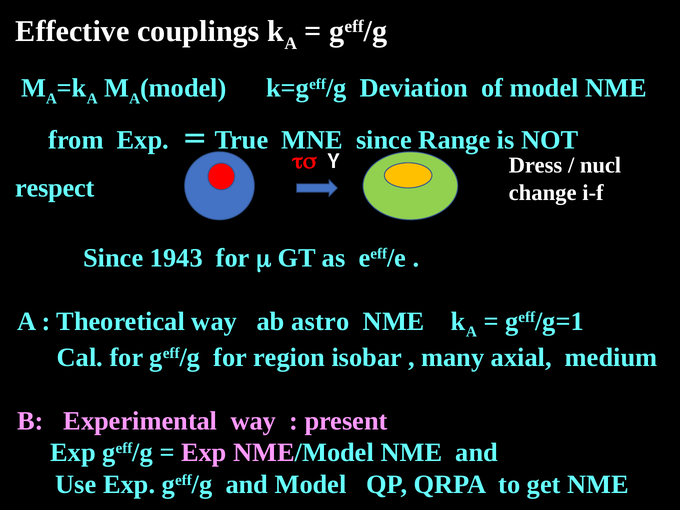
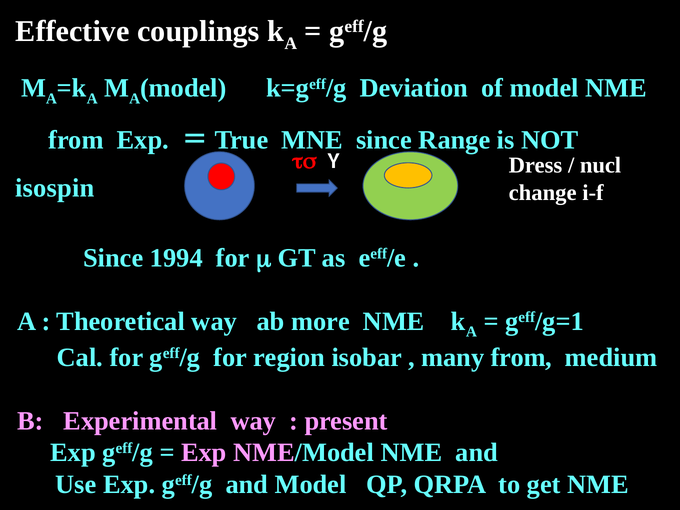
respect: respect -> isospin (55, 188)
1943: 1943 -> 1994 (176, 258)
astro: astro -> more (320, 321)
many axial: axial -> from (521, 357)
